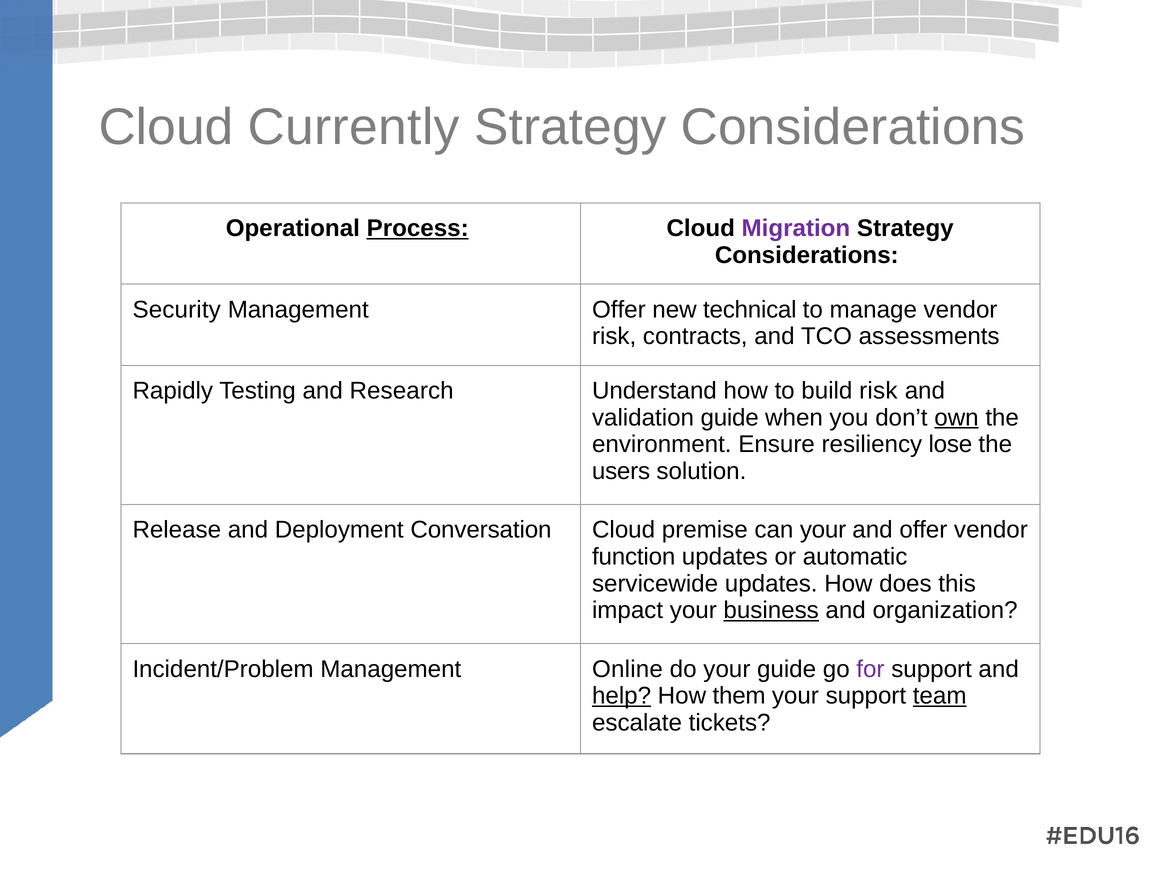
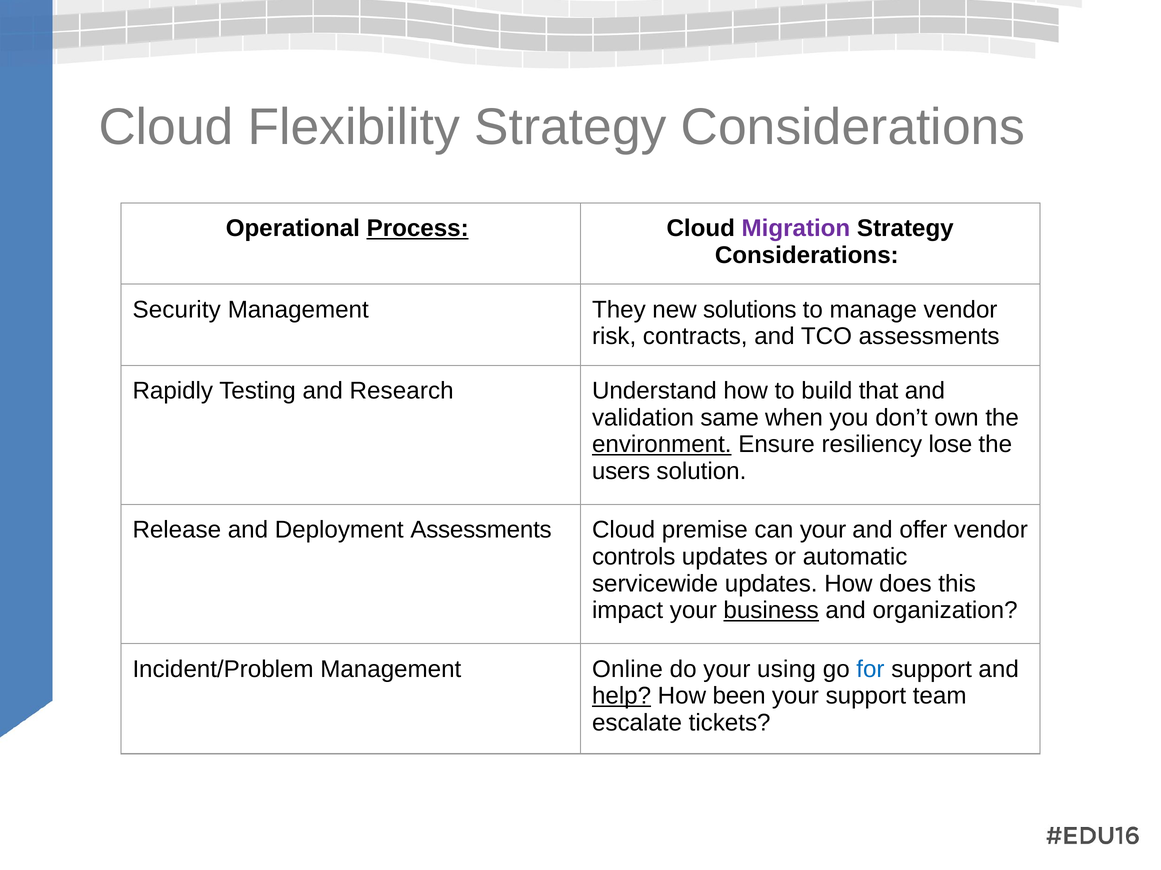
Currently: Currently -> Flexibility (354, 127)
Management Offer: Offer -> They (619, 310)
technical: technical -> solutions (750, 310)
build risk: risk -> that (879, 391)
validation guide: guide -> same (730, 418)
own underline: present -> none (956, 418)
environment underline: none -> present (662, 445)
Deployment Conversation: Conversation -> Assessments (481, 530)
function: function -> controls (634, 557)
your guide: guide -> using (786, 670)
for colour: purple -> blue (870, 670)
them: them -> been (739, 696)
team underline: present -> none (940, 696)
